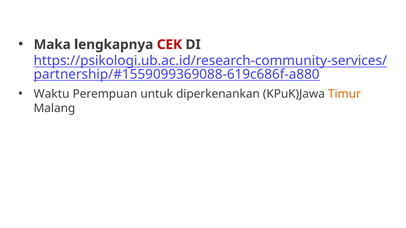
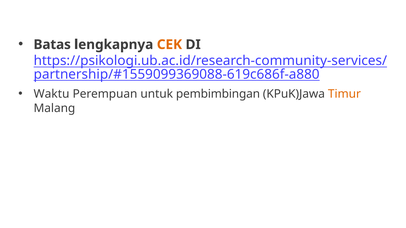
Maka: Maka -> Batas (52, 45)
CEK colour: red -> orange (169, 45)
diperkenankan: diperkenankan -> pembimbingan (218, 94)
